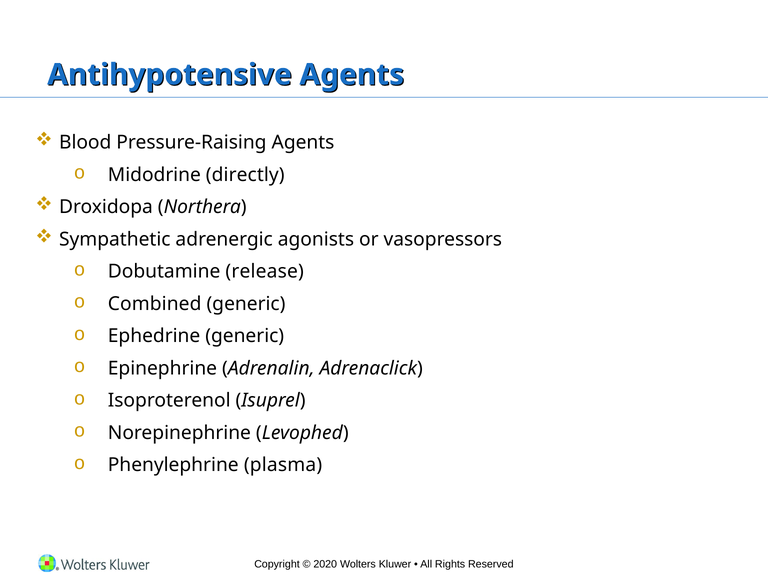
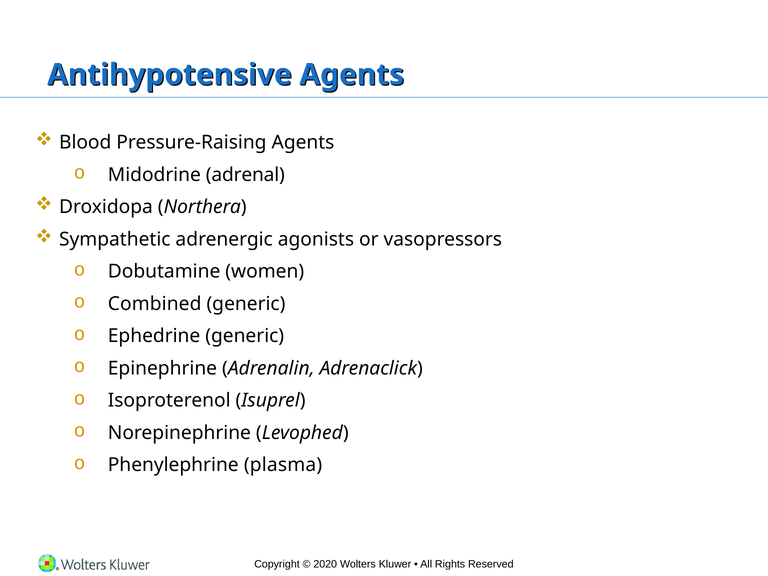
directly: directly -> adrenal (245, 175)
release: release -> women (265, 271)
